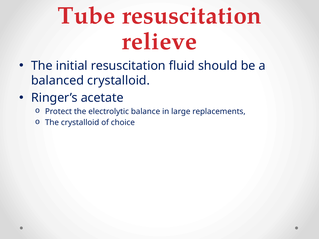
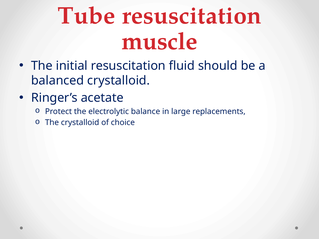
relieve: relieve -> muscle (160, 42)
